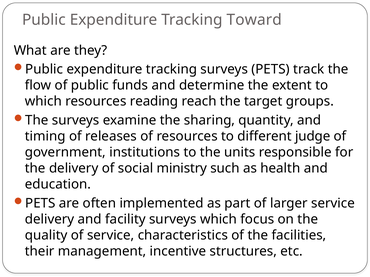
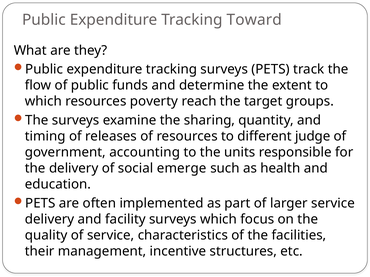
reading: reading -> poverty (154, 102)
institutions: institutions -> accounting (145, 153)
ministry: ministry -> emerge (182, 169)
